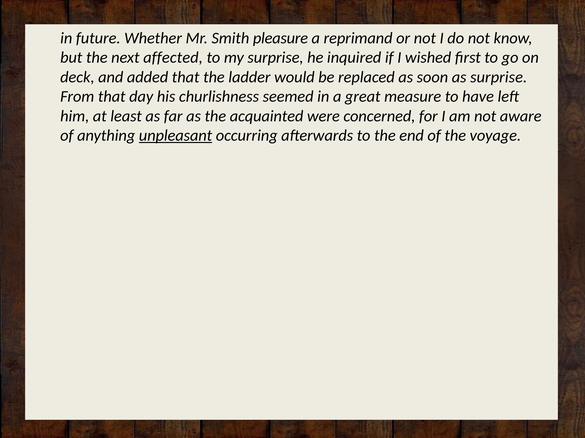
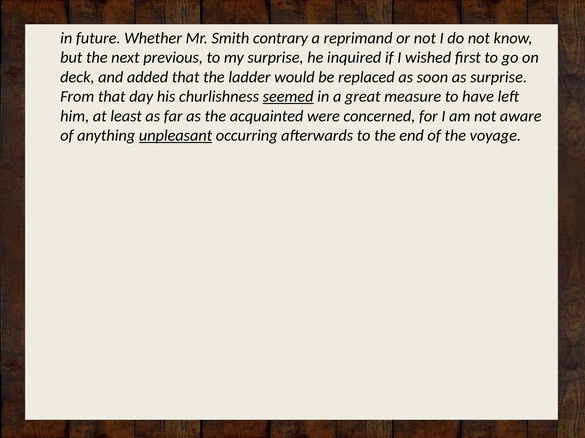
pleasure: pleasure -> contrary (280, 38)
affected: affected -> previous (173, 58)
seemed underline: none -> present (288, 97)
